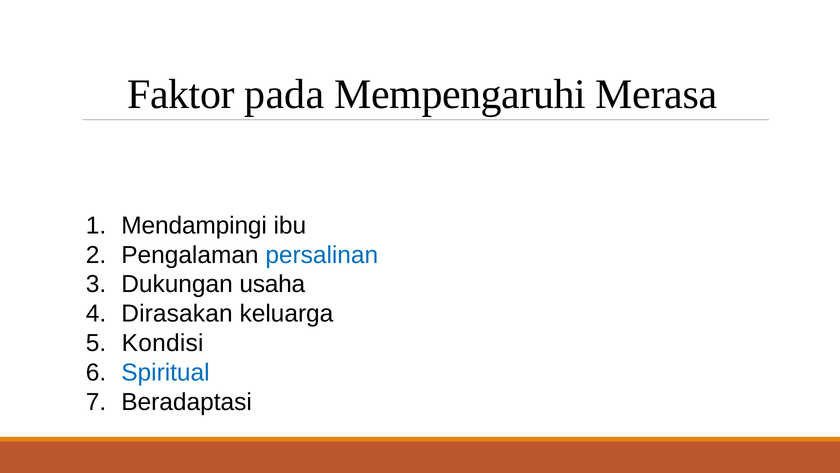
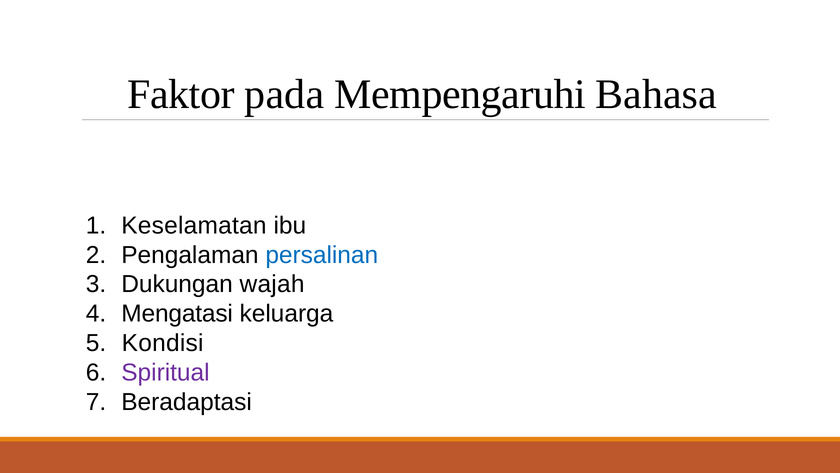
Merasa: Merasa -> Bahasa (656, 94)
Mendampingi: Mendampingi -> Keselamatan (194, 225)
usaha: usaha -> wajah (272, 284)
Dirasakan: Dirasakan -> Mengatasi (177, 313)
Spiritual colour: blue -> purple (165, 372)
